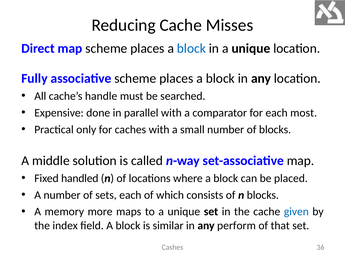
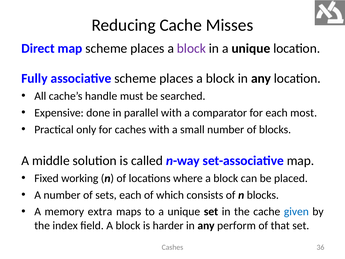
block colour: blue -> purple (191, 48)
handled: handled -> working (80, 178)
more: more -> extra (100, 211)
similar: similar -> harder (168, 225)
